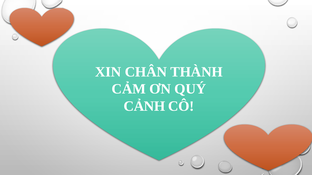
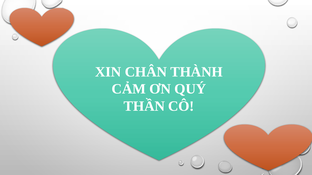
CẢNH: CẢNH -> THẦN (144, 106)
